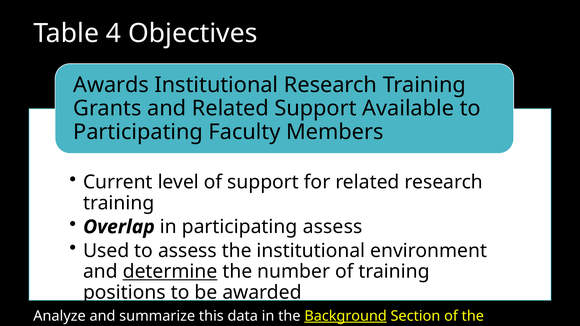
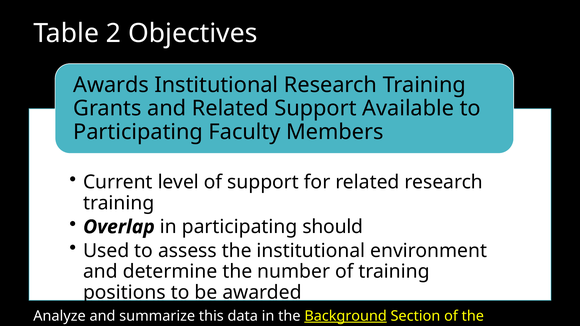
4: 4 -> 2 (114, 33)
participating assess: assess -> should (333, 227)
determine underline: present -> none (170, 272)
